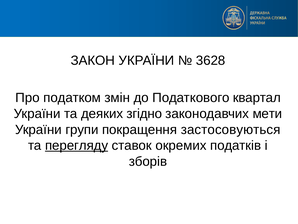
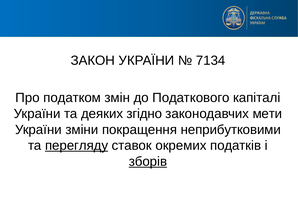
3628: 3628 -> 7134 (211, 60)
квартал: квартал -> капіталі (257, 98)
групи: групи -> зміни (82, 129)
застосовуються: застосовуються -> неприбутковими (231, 129)
зборів underline: none -> present (148, 161)
